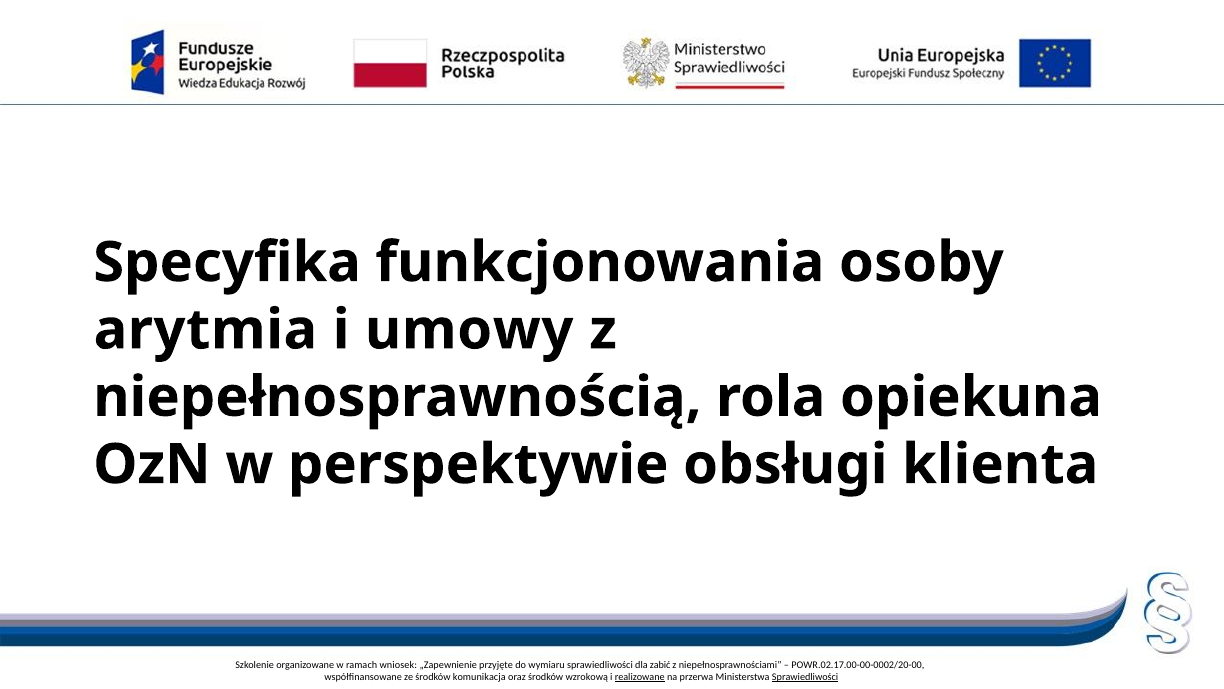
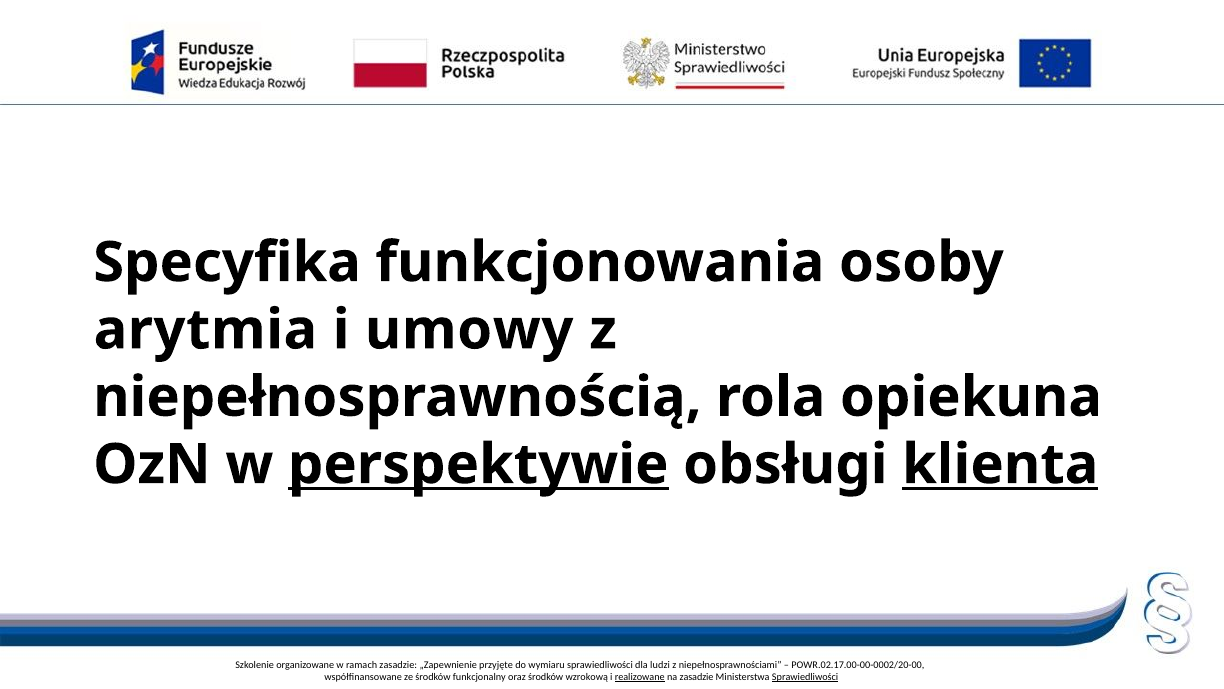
perspektywie underline: none -> present (478, 464)
klienta underline: none -> present (1000, 464)
ramach wniosek: wniosek -> zasadzie (398, 664)
zabić: zabić -> ludzi (660, 664)
komunikacja: komunikacja -> funkcjonalny (479, 677)
na przerwa: przerwa -> zasadzie (697, 677)
